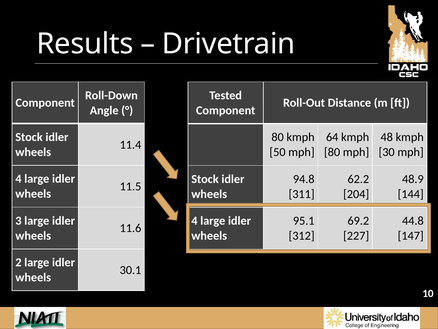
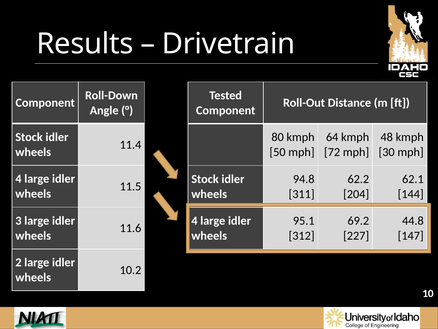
80: 80 -> 72 (332, 152)
48.9: 48.9 -> 62.1 (413, 179)
30.1: 30.1 -> 10.2 (130, 270)
